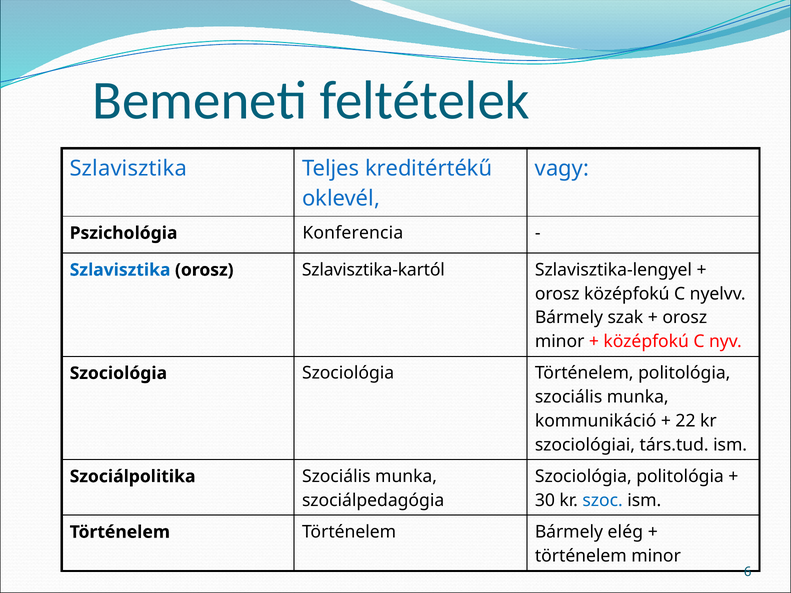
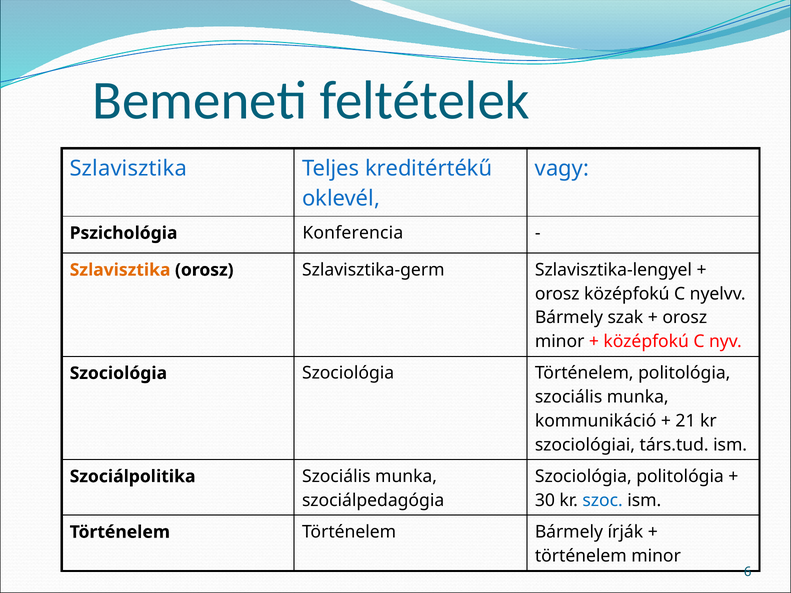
Szlavisztika colour: blue -> orange (120, 270)
Szlavisztika-kartól: Szlavisztika-kartól -> Szlavisztika-germ (373, 270)
22: 22 -> 21 (686, 421)
elég: elég -> írják (625, 532)
